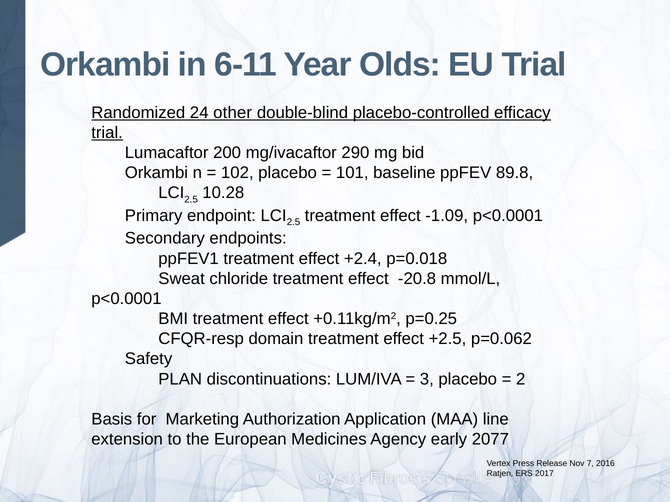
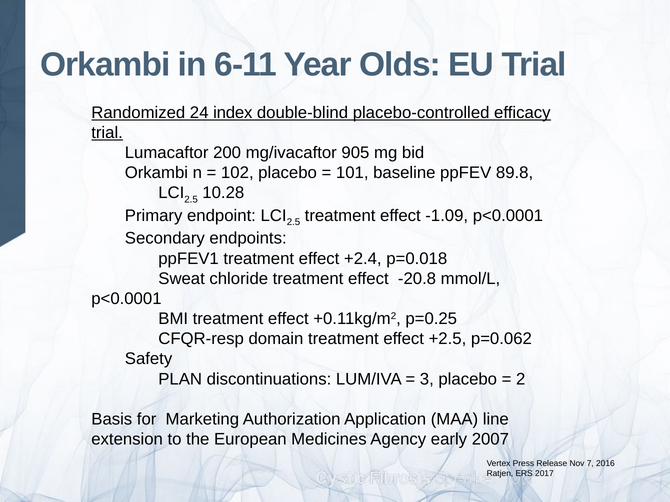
other: other -> index (233, 113)
290: 290 -> 905 (355, 153)
2077: 2077 -> 2007 (490, 440)
